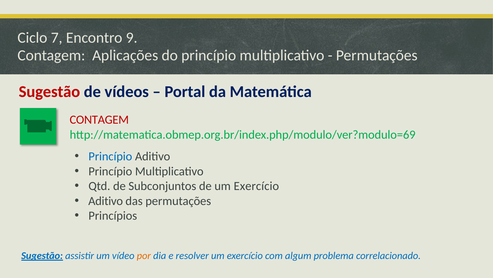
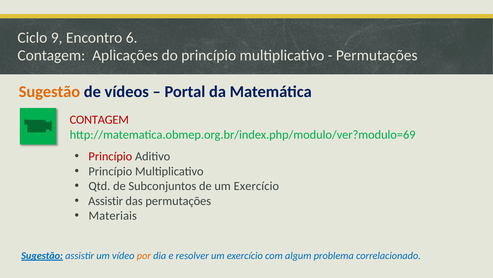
7: 7 -> 9 (57, 38)
9: 9 -> 6 (132, 38)
Sugestão colour: red -> orange (49, 92)
Princípio colour: blue -> red (110, 156)
Aditivo: Aditivo -> Assistir (106, 200)
Princípios: Princípios -> Materiais (113, 215)
